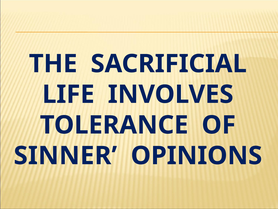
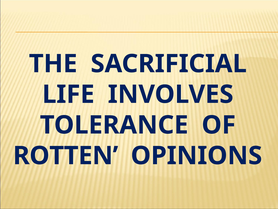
SINNER: SINNER -> ROTTEN (66, 155)
